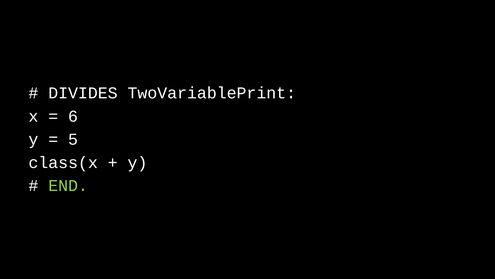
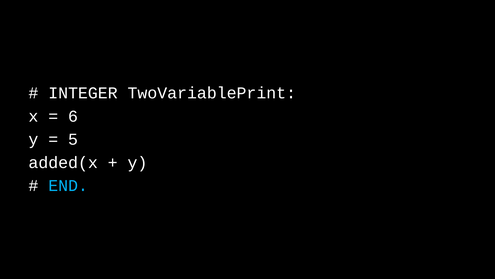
DIVIDES: DIVIDES -> INTEGER (83, 93)
class(x: class(x -> added(x (63, 162)
END colour: light green -> light blue (68, 185)
